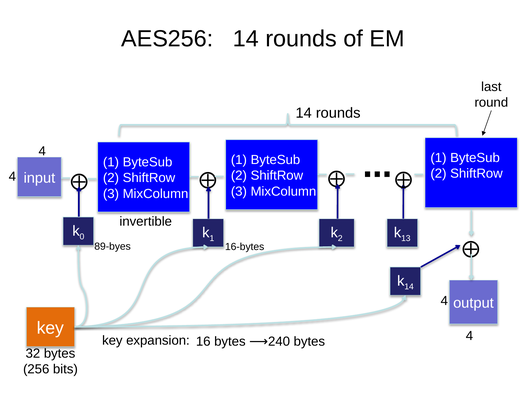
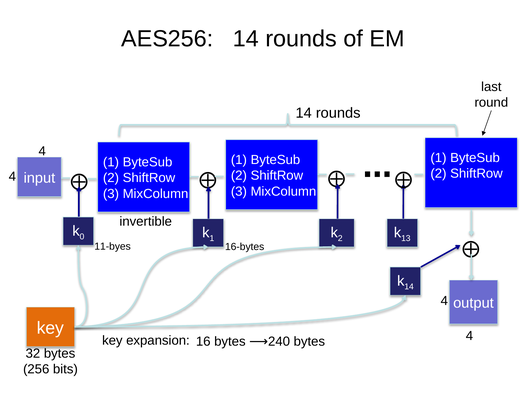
89-byes: 89-byes -> 11-byes (113, 247)
